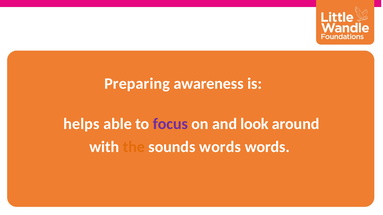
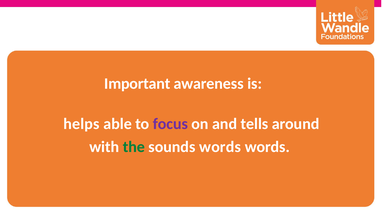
Preparing: Preparing -> Important (137, 84)
look: look -> tells (254, 124)
the colour: orange -> green (134, 147)
